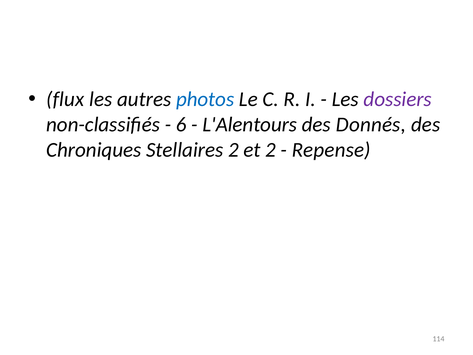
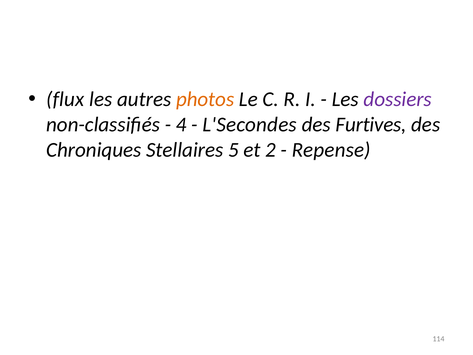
photos colour: blue -> orange (205, 99)
6: 6 -> 4 (181, 124)
L'Alentours: L'Alentours -> L'Secondes (250, 124)
Donnés: Donnés -> Furtives (371, 124)
Stellaires 2: 2 -> 5 (233, 150)
